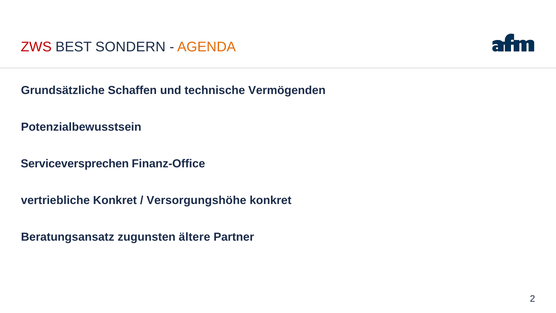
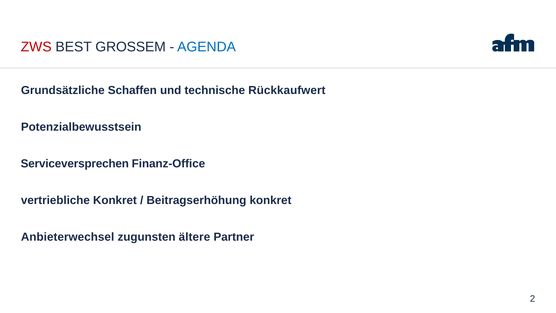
SONDERN: SONDERN -> GROSSEM (131, 47)
AGENDA colour: orange -> blue (207, 47)
Vermögenden: Vermögenden -> Rückkaufwert (287, 90)
Versorgungshöhe: Versorgungshöhe -> Beitragserhöhung (196, 200)
Beratungsansatz: Beratungsansatz -> Anbieterwechsel (68, 237)
